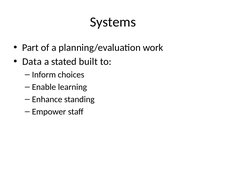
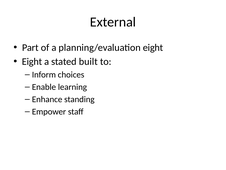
Systems: Systems -> External (113, 22)
planning/evaluation work: work -> eight (153, 47)
Data: Data -> Eight (32, 61)
